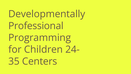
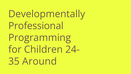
Centers: Centers -> Around (40, 61)
